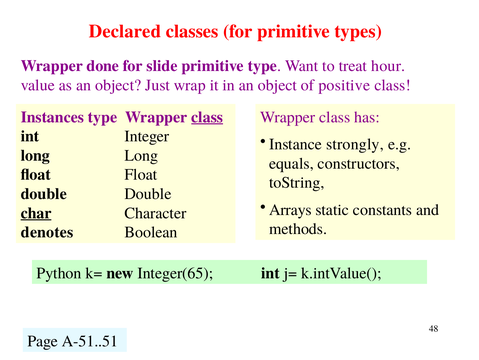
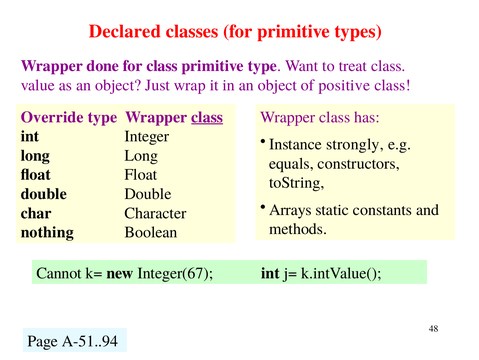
for slide: slide -> class (162, 66)
treat hour: hour -> class (388, 66)
Instances: Instances -> Override (52, 117)
char underline: present -> none (36, 213)
denotes: denotes -> nothing (47, 232)
Python: Python -> Cannot (59, 272)
Integer(65: Integer(65 -> Integer(67 (175, 272)
A-51..51: A-51..51 -> A-51..94 (90, 340)
